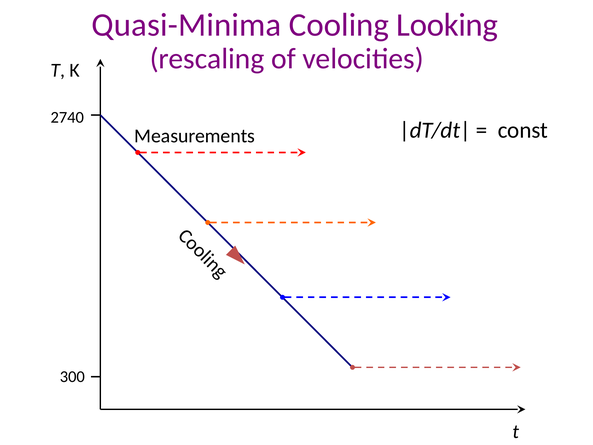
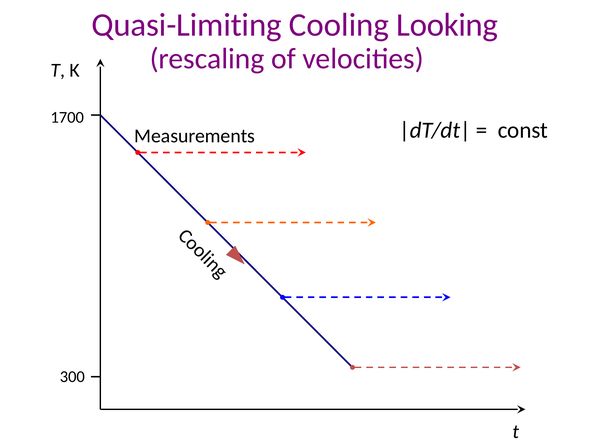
Quasi-Minima: Quasi-Minima -> Quasi-Limiting (187, 25)
2740: 2740 -> 1700 (67, 117)
